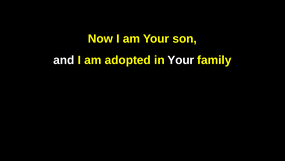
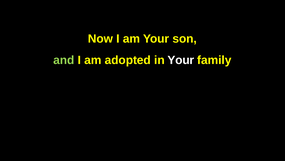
and colour: white -> light green (64, 60)
